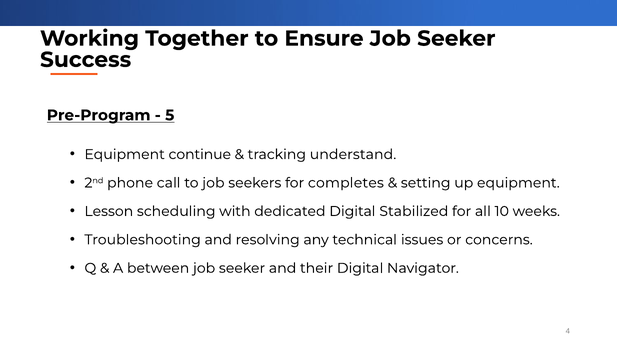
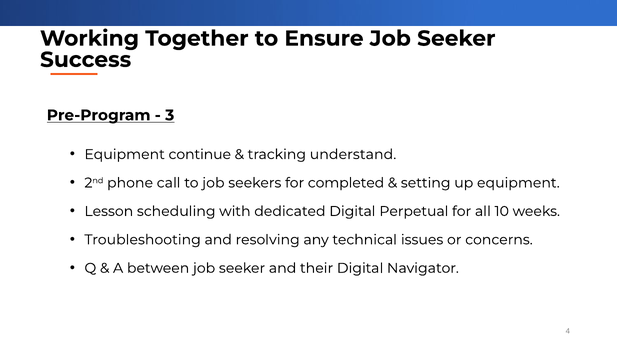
5: 5 -> 3 (170, 115)
completes: completes -> completed (346, 183)
Stabilized: Stabilized -> Perpetual (414, 211)
